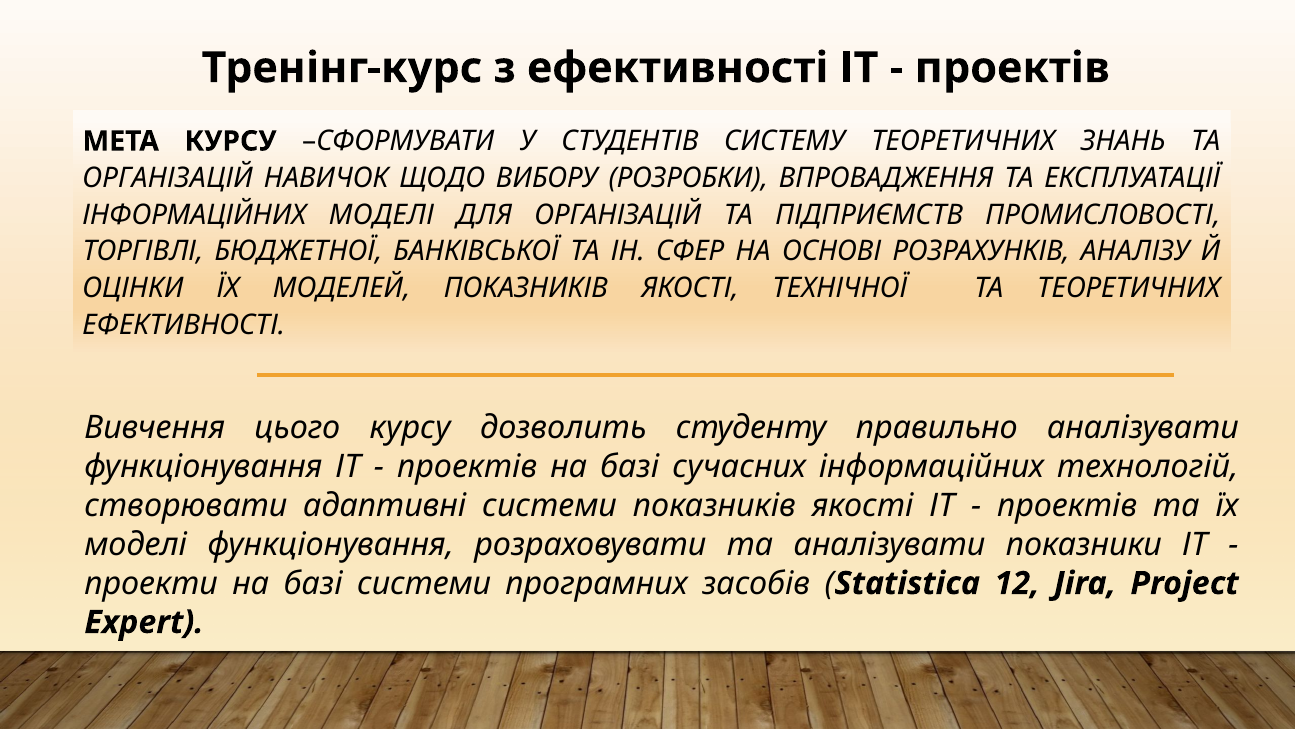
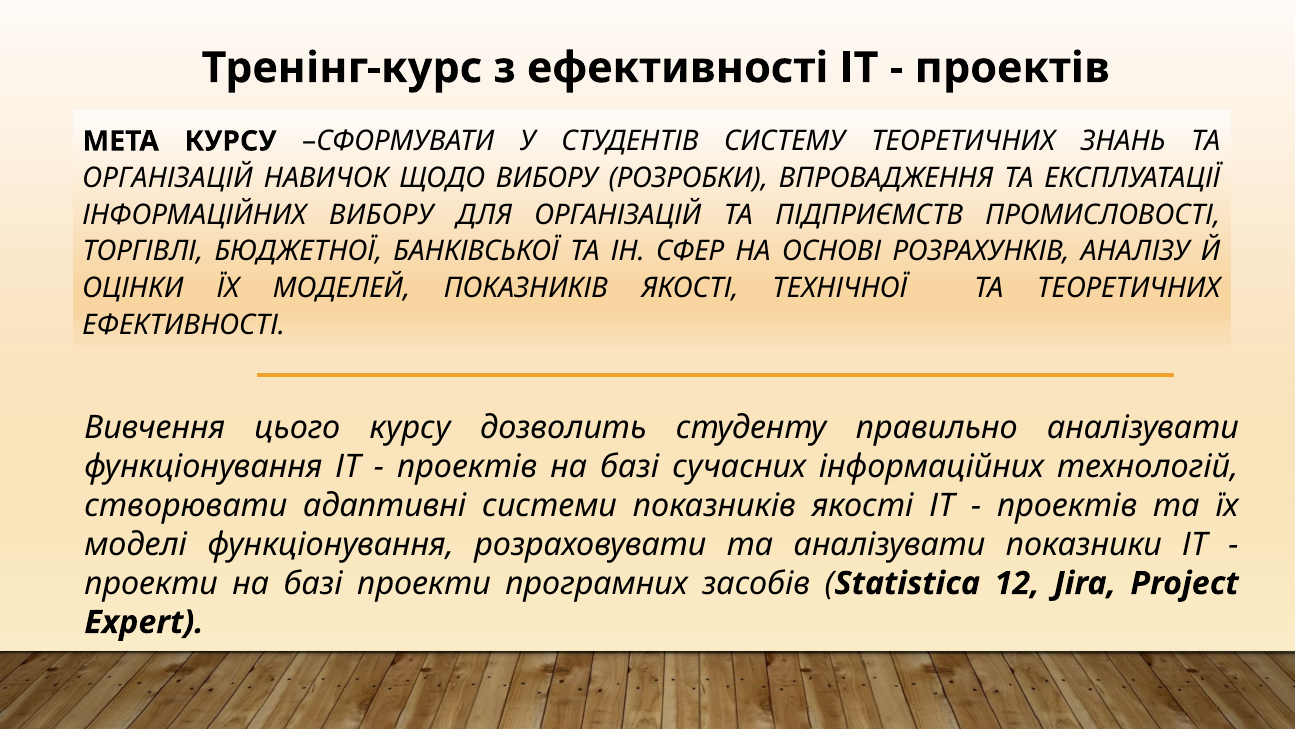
ІНФОРМАЦІЙНИХ МОДЕЛІ: МОДЕЛІ -> ВИБОРУ (381, 214)
базі системи: системи -> проекти (424, 583)
